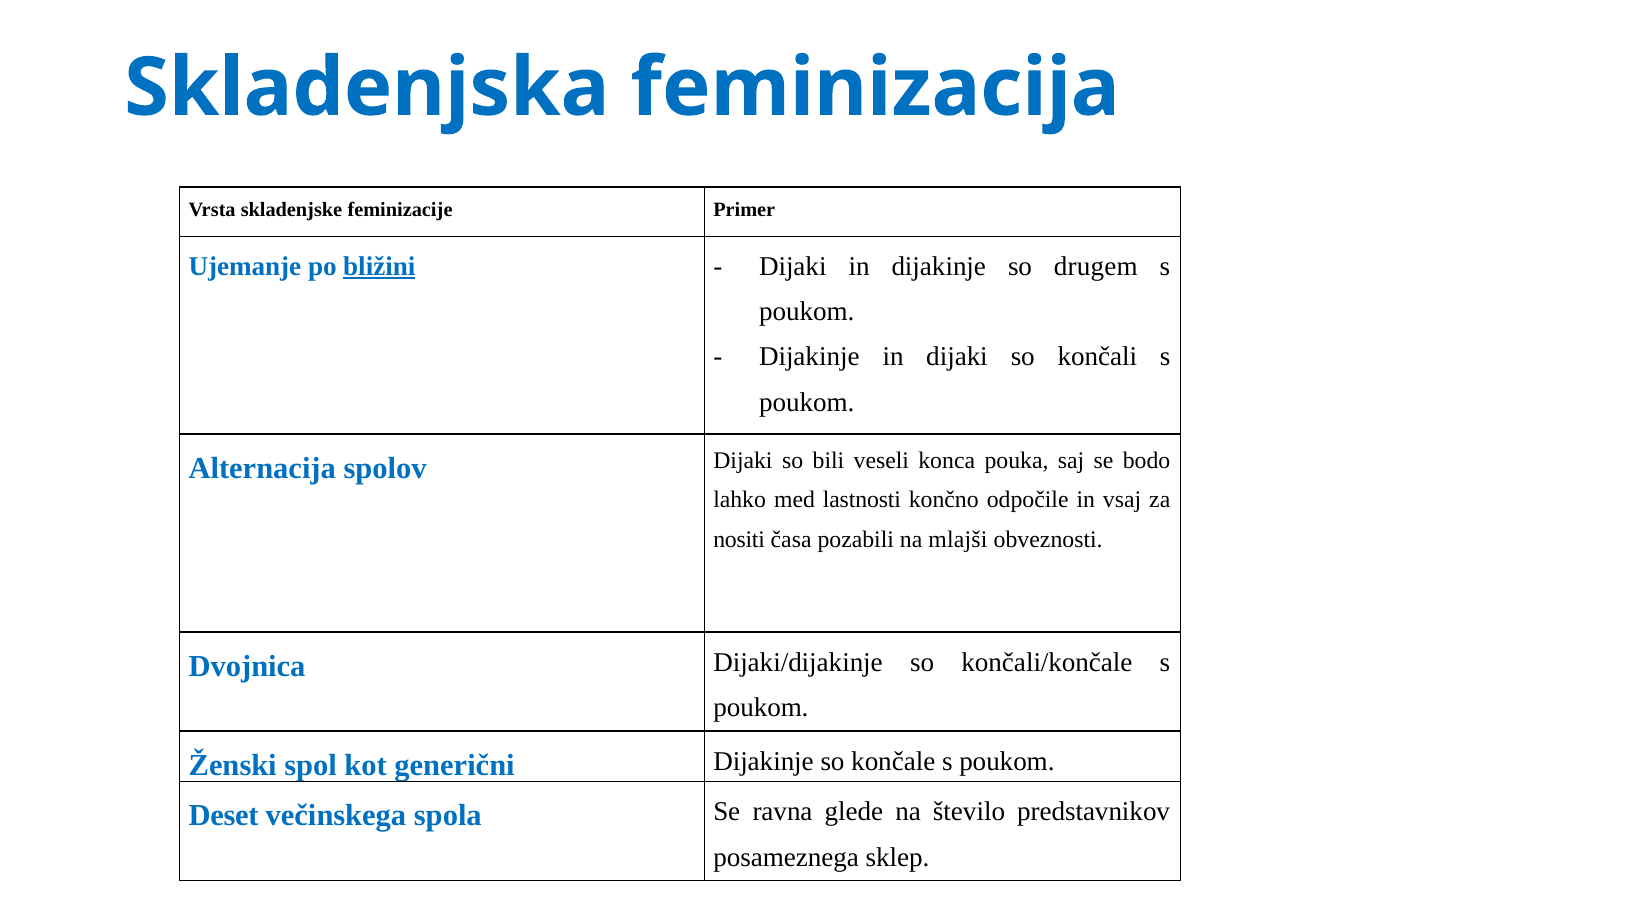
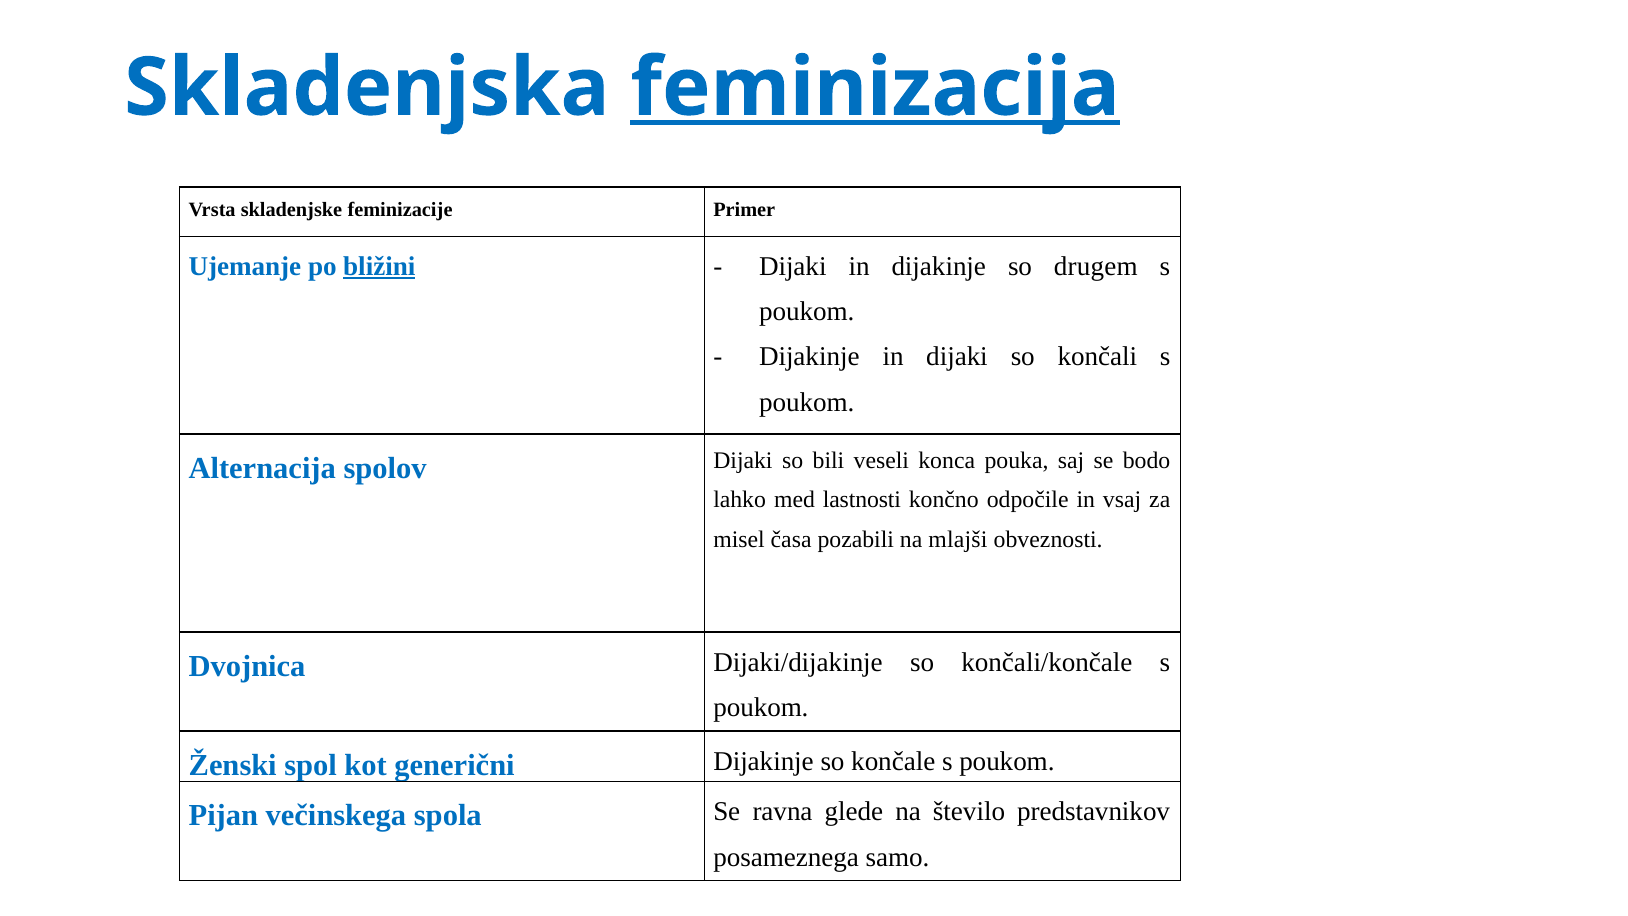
feminizacija underline: none -> present (875, 88)
nositi: nositi -> misel (739, 539)
Deset: Deset -> Pijan (223, 815)
sklep: sklep -> samo (898, 857)
